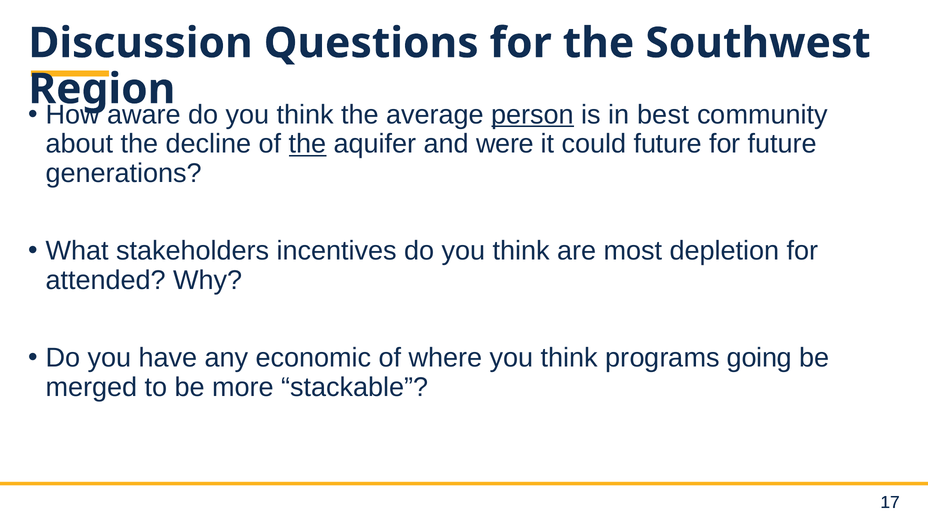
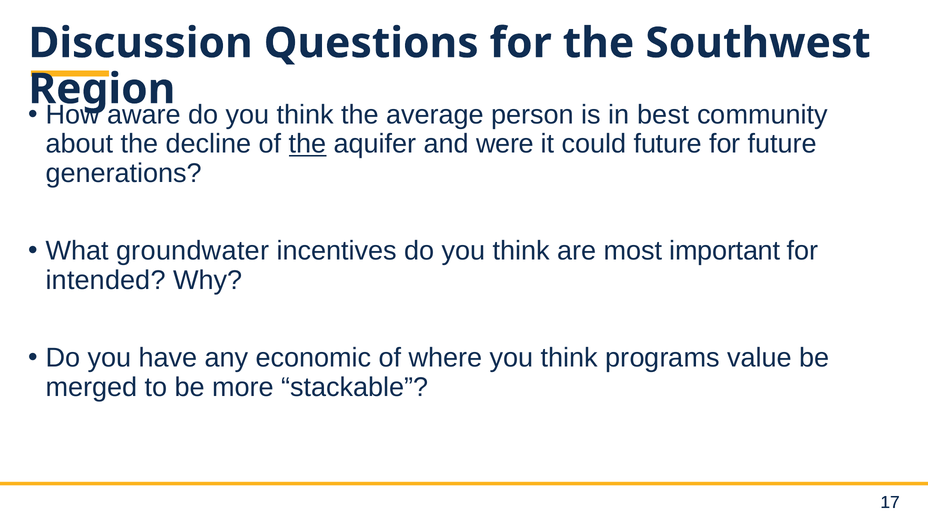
person underline: present -> none (533, 115)
stakeholders: stakeholders -> groundwater (193, 251)
depletion: depletion -> important (725, 251)
attended: attended -> intended (106, 280)
going: going -> value (759, 358)
